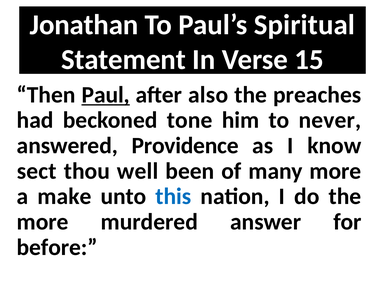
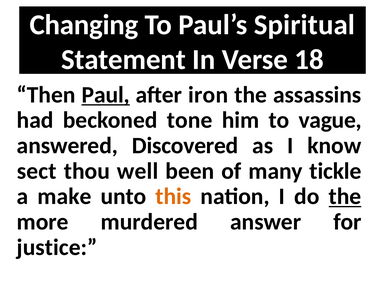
Jonathan: Jonathan -> Changing (84, 25)
15: 15 -> 18 (309, 59)
also: also -> iron (208, 95)
preaches: preaches -> assassins (317, 95)
never: never -> vague (330, 120)
Providence: Providence -> Discovered (185, 145)
many more: more -> tickle (335, 171)
this colour: blue -> orange (173, 196)
the underline: none -> present (345, 196)
before: before -> justice (57, 247)
